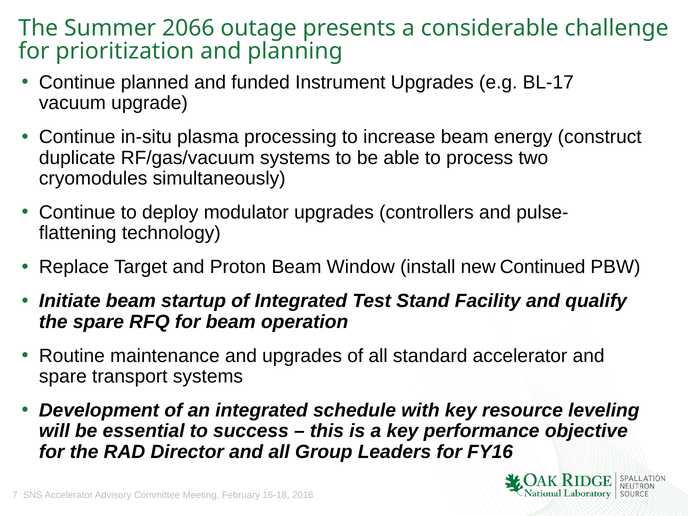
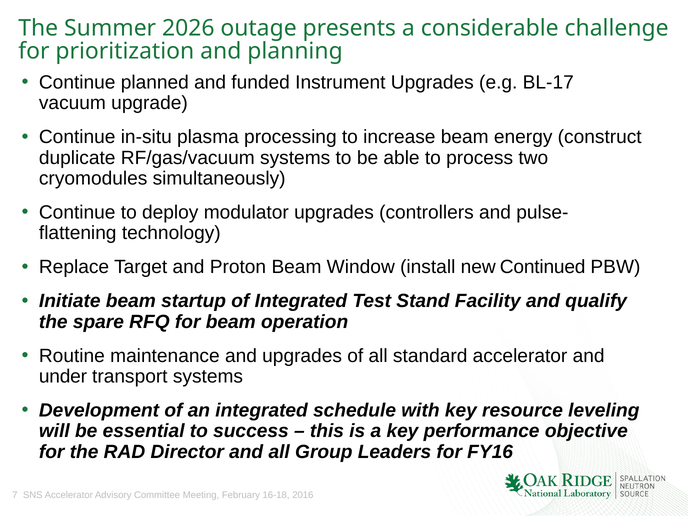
2066: 2066 -> 2026 (188, 28)
spare: spare -> under (63, 376)
